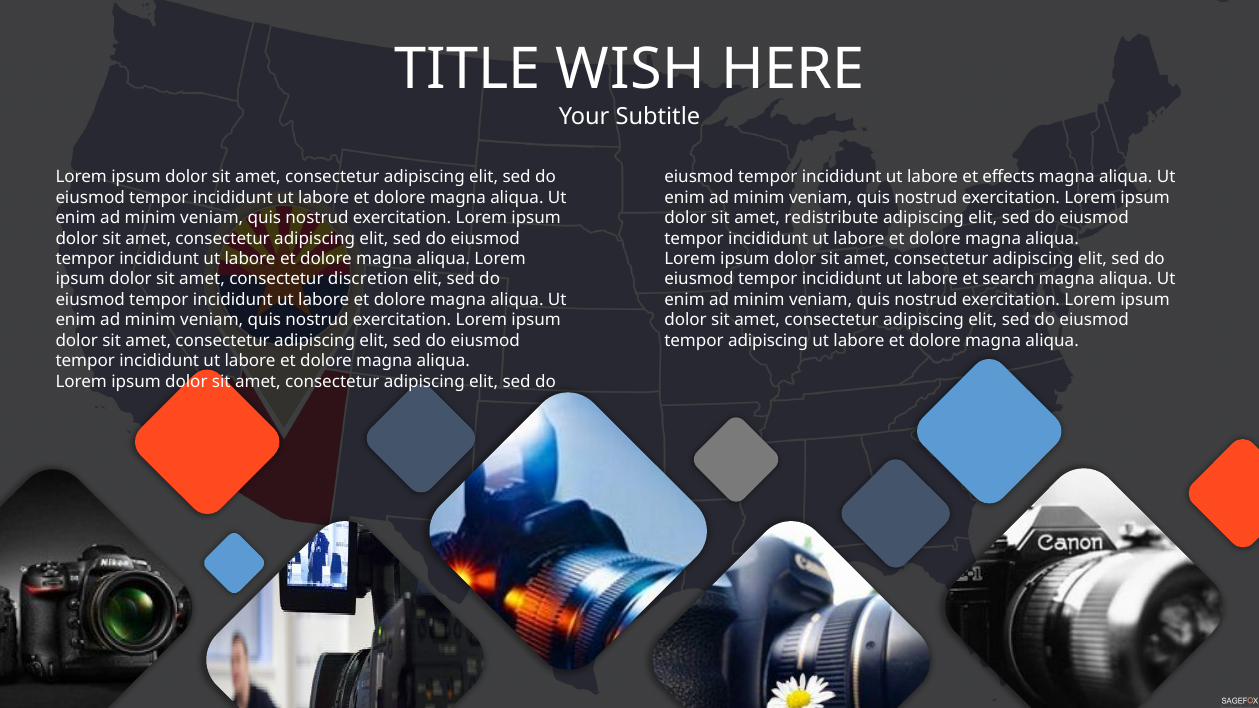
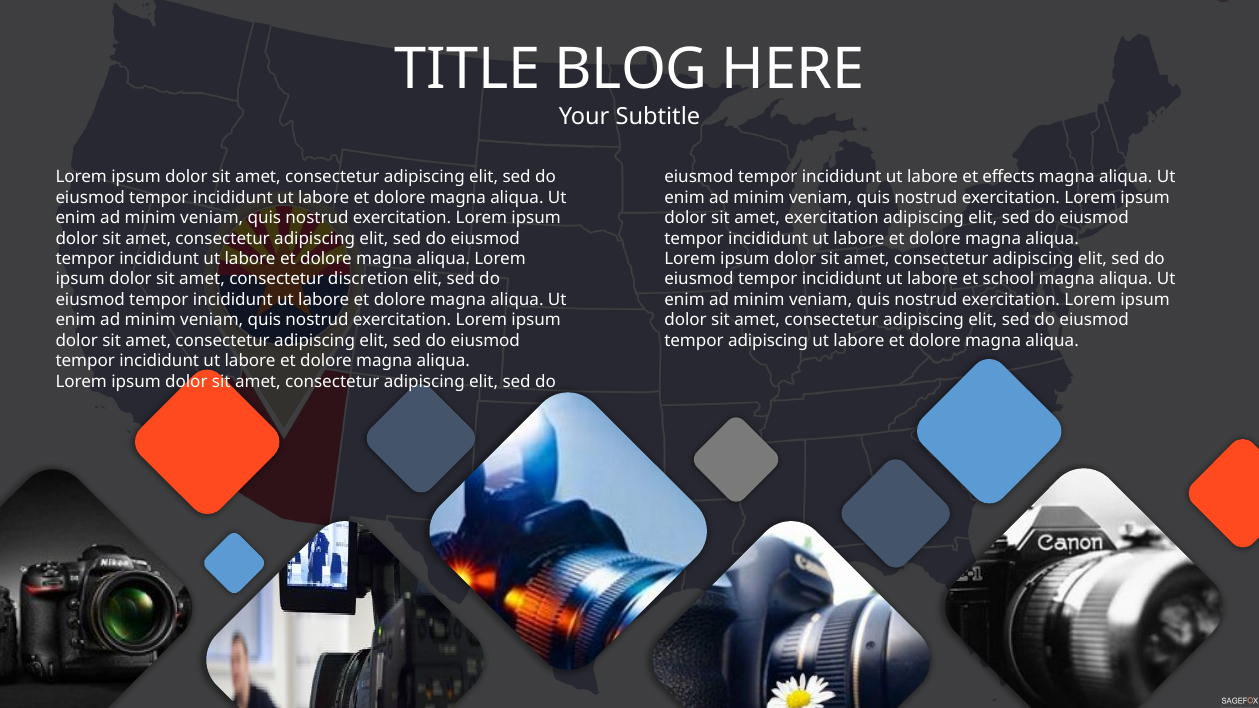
WISH: WISH -> BLOG (631, 70)
amet redistribute: redistribute -> exercitation (831, 218)
search: search -> school (1009, 279)
